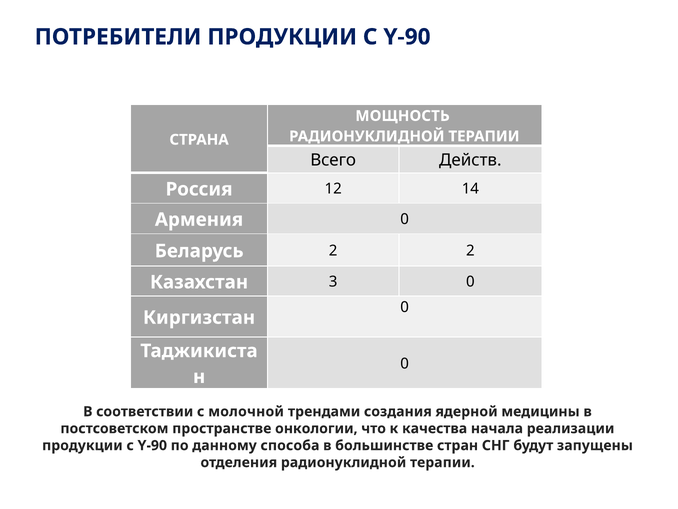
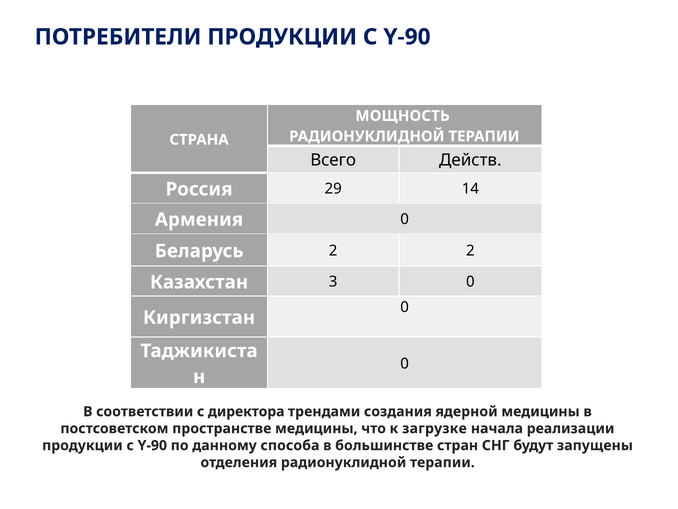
12: 12 -> 29 (333, 189)
молочной: молочной -> директора (246, 411)
пространстве онкологии: онкологии -> медицины (316, 428)
качества: качества -> загрузке (434, 428)
